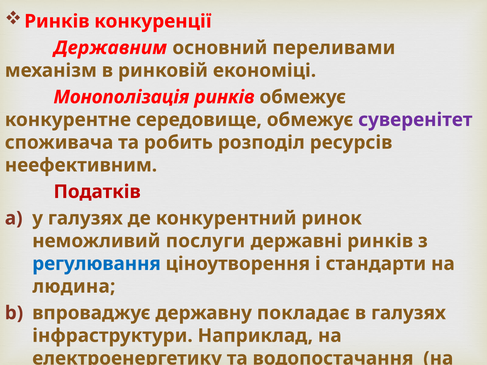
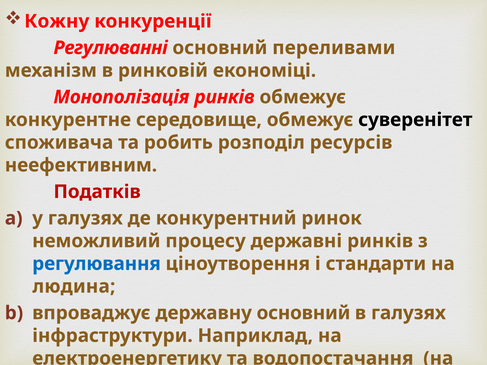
Ринків: Ринків -> Кожну (57, 21)
Державним: Державним -> Регулюванні (111, 48)
суверенітет colour: purple -> black (415, 120)
послуги: послуги -> процесу (206, 241)
державну покладає: покладає -> основний (303, 313)
